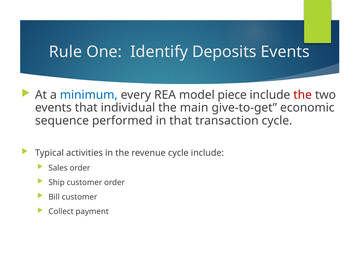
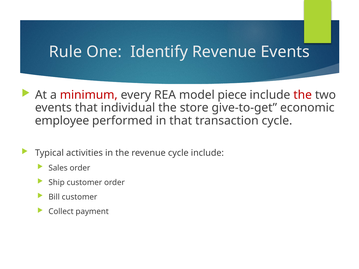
Identify Deposits: Deposits -> Revenue (224, 52)
minimum colour: blue -> red (89, 95)
main: main -> store (194, 108)
sequence: sequence -> employee (62, 121)
